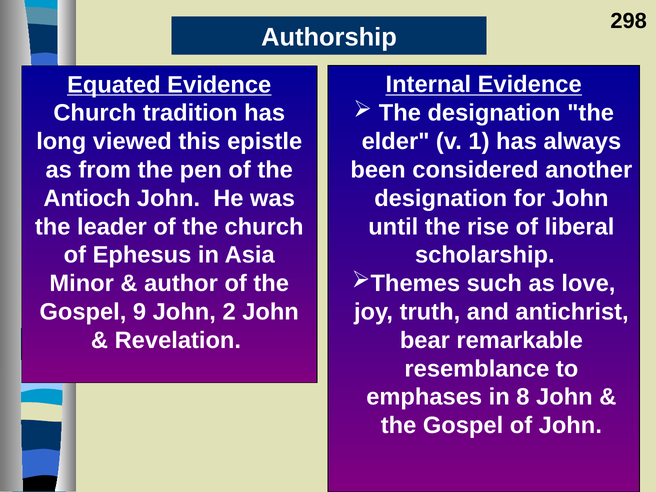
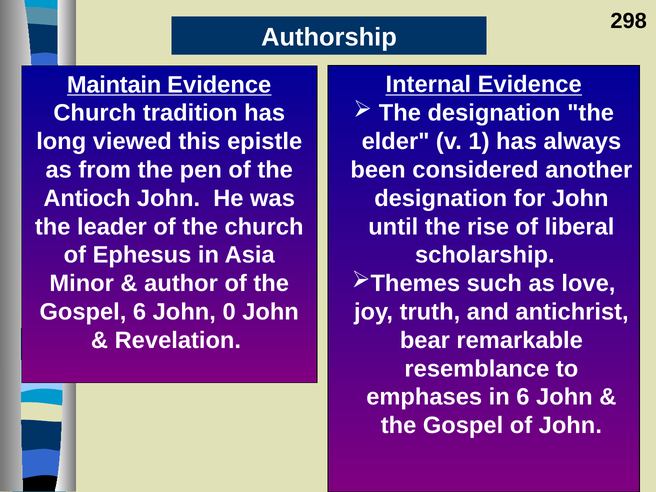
Equated: Equated -> Maintain (114, 85)
Gospel 9: 9 -> 6 (140, 312)
2: 2 -> 0 (229, 312)
in 8: 8 -> 6 (523, 397)
